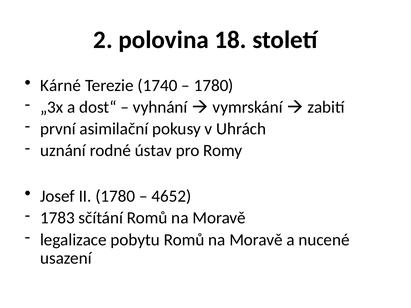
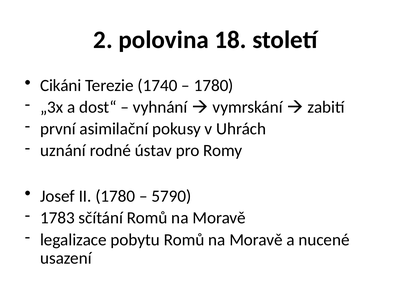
Kárné: Kárné -> Cikáni (61, 85)
4652: 4652 -> 5790 (171, 196)
